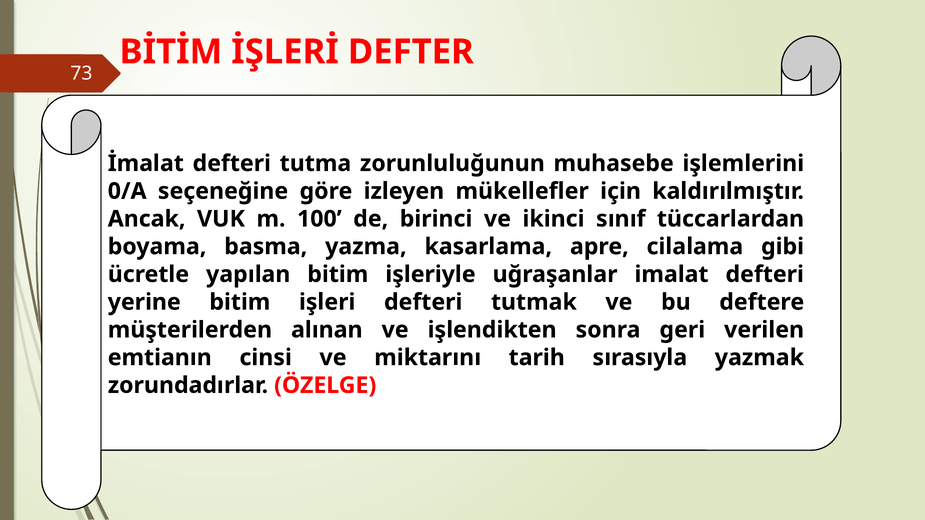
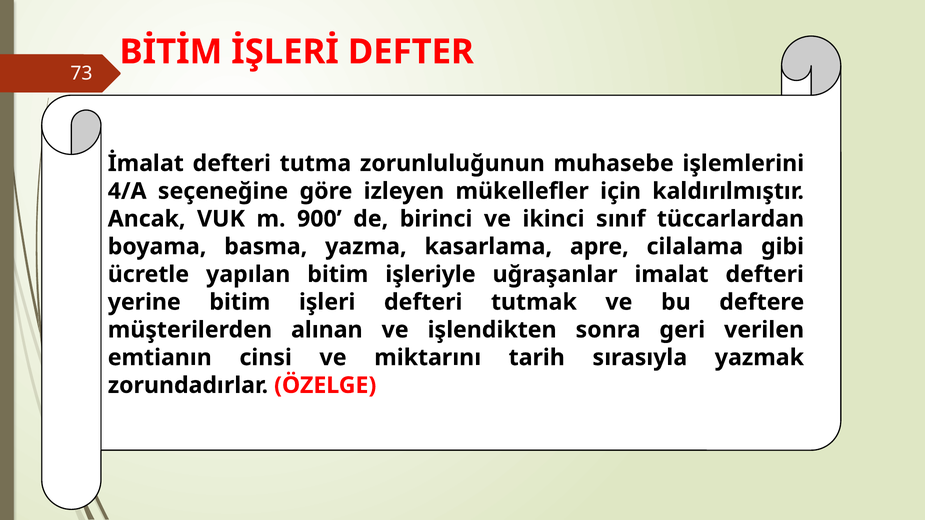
0/A: 0/A -> 4/A (127, 191)
100: 100 -> 900 (319, 219)
